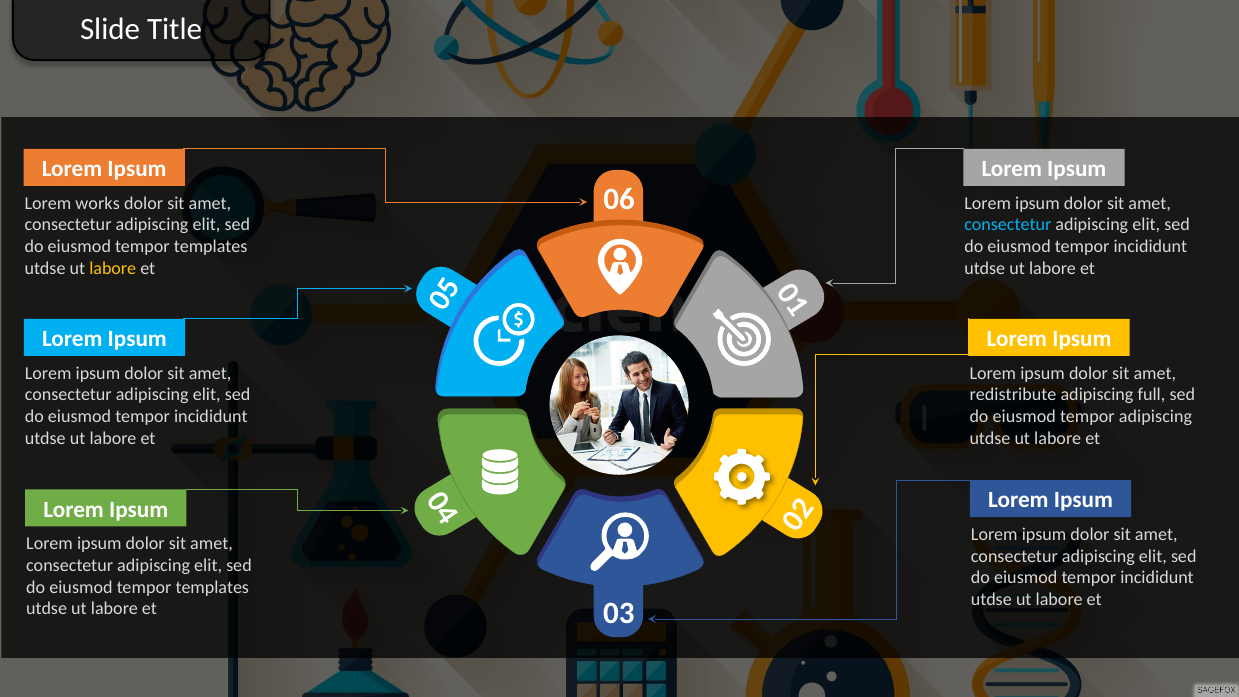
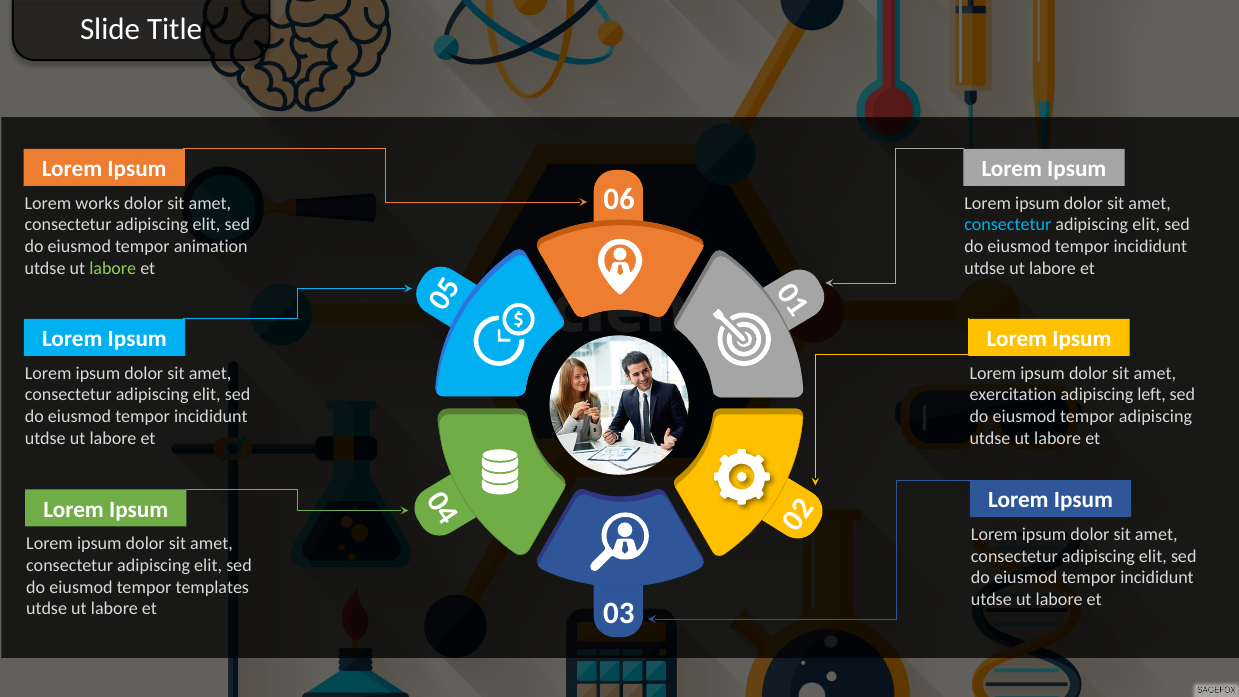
templates: templates -> animation (211, 246)
labore colour: yellow -> light green (113, 268)
redistribute: redistribute -> exercitation (1013, 395)
full: full -> left (1152, 395)
